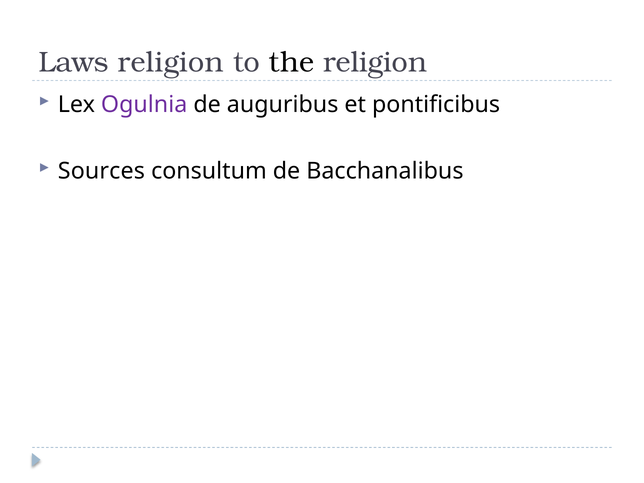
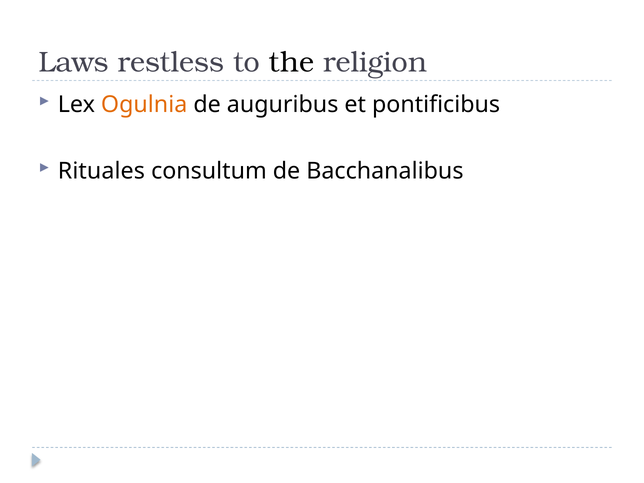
Laws religion: religion -> restless (171, 62)
Ogulnia colour: purple -> orange (144, 105)
Sources: Sources -> Rituales (101, 171)
